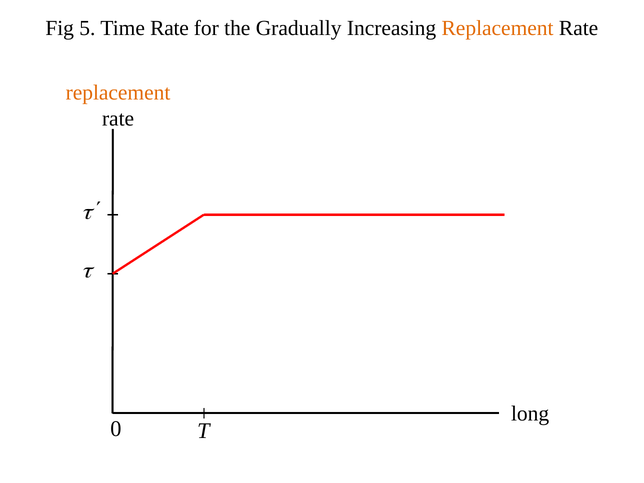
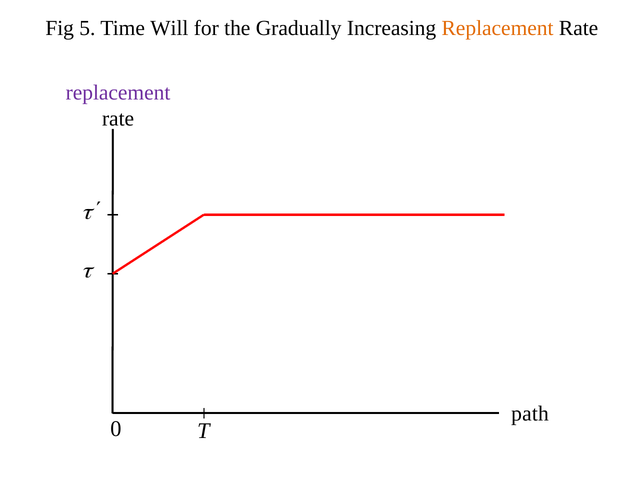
Time Rate: Rate -> Will (169, 28)
replacement colour: orange -> purple (118, 93)
long: long -> path (530, 414)
